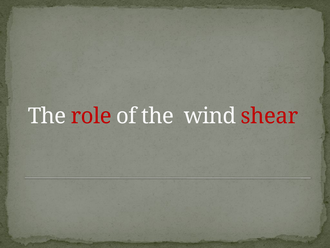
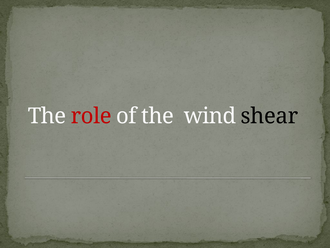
shear colour: red -> black (269, 116)
